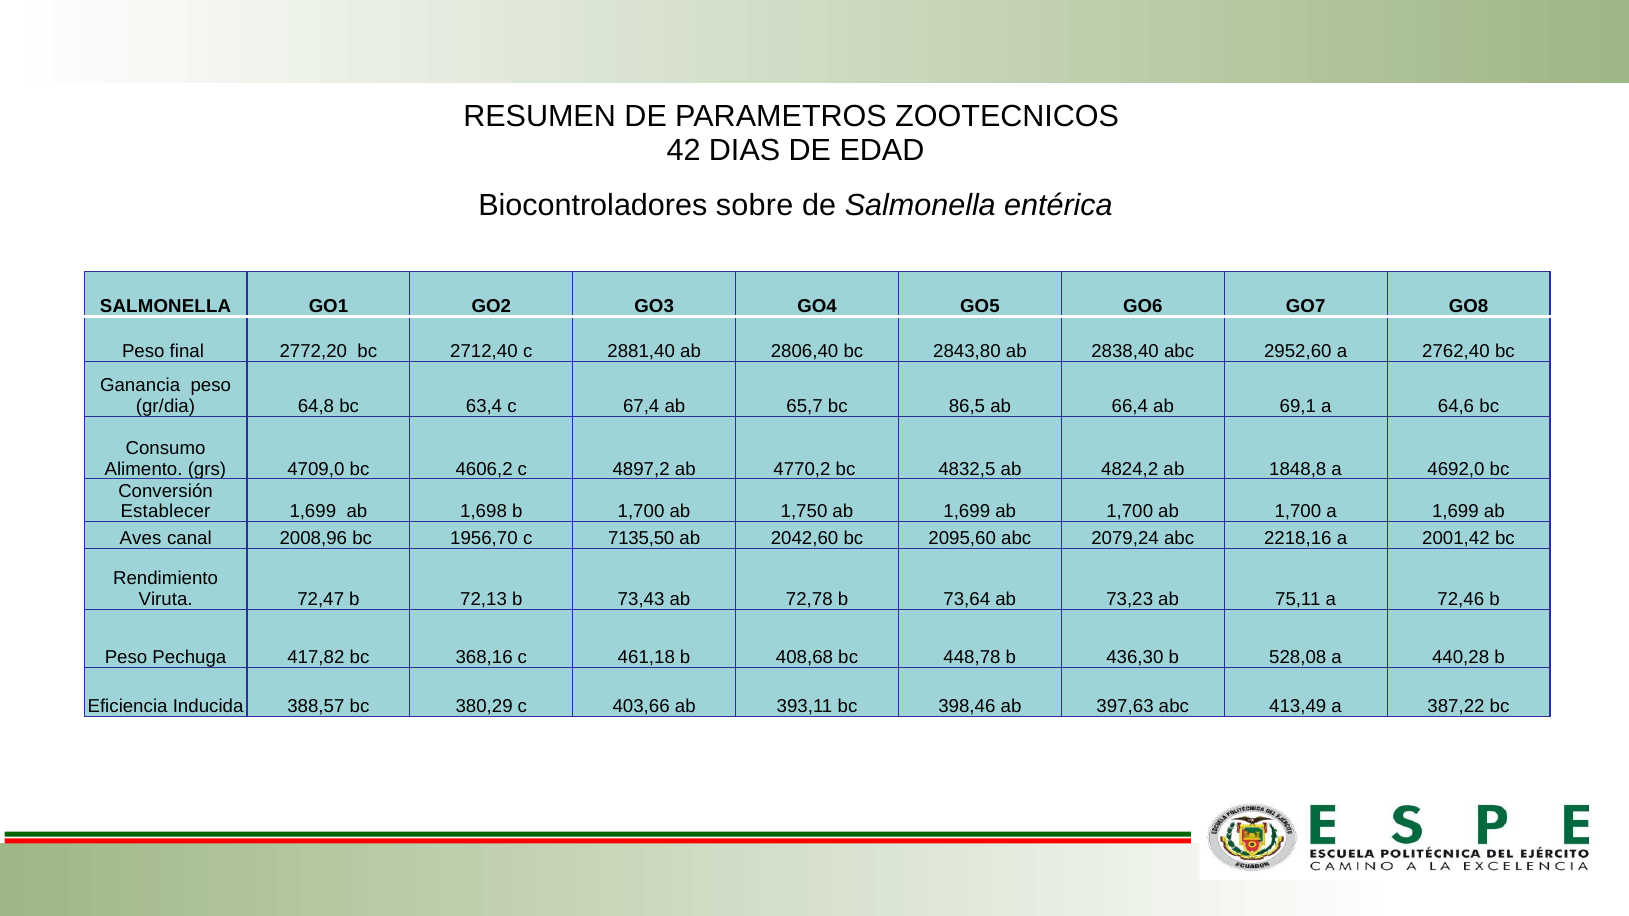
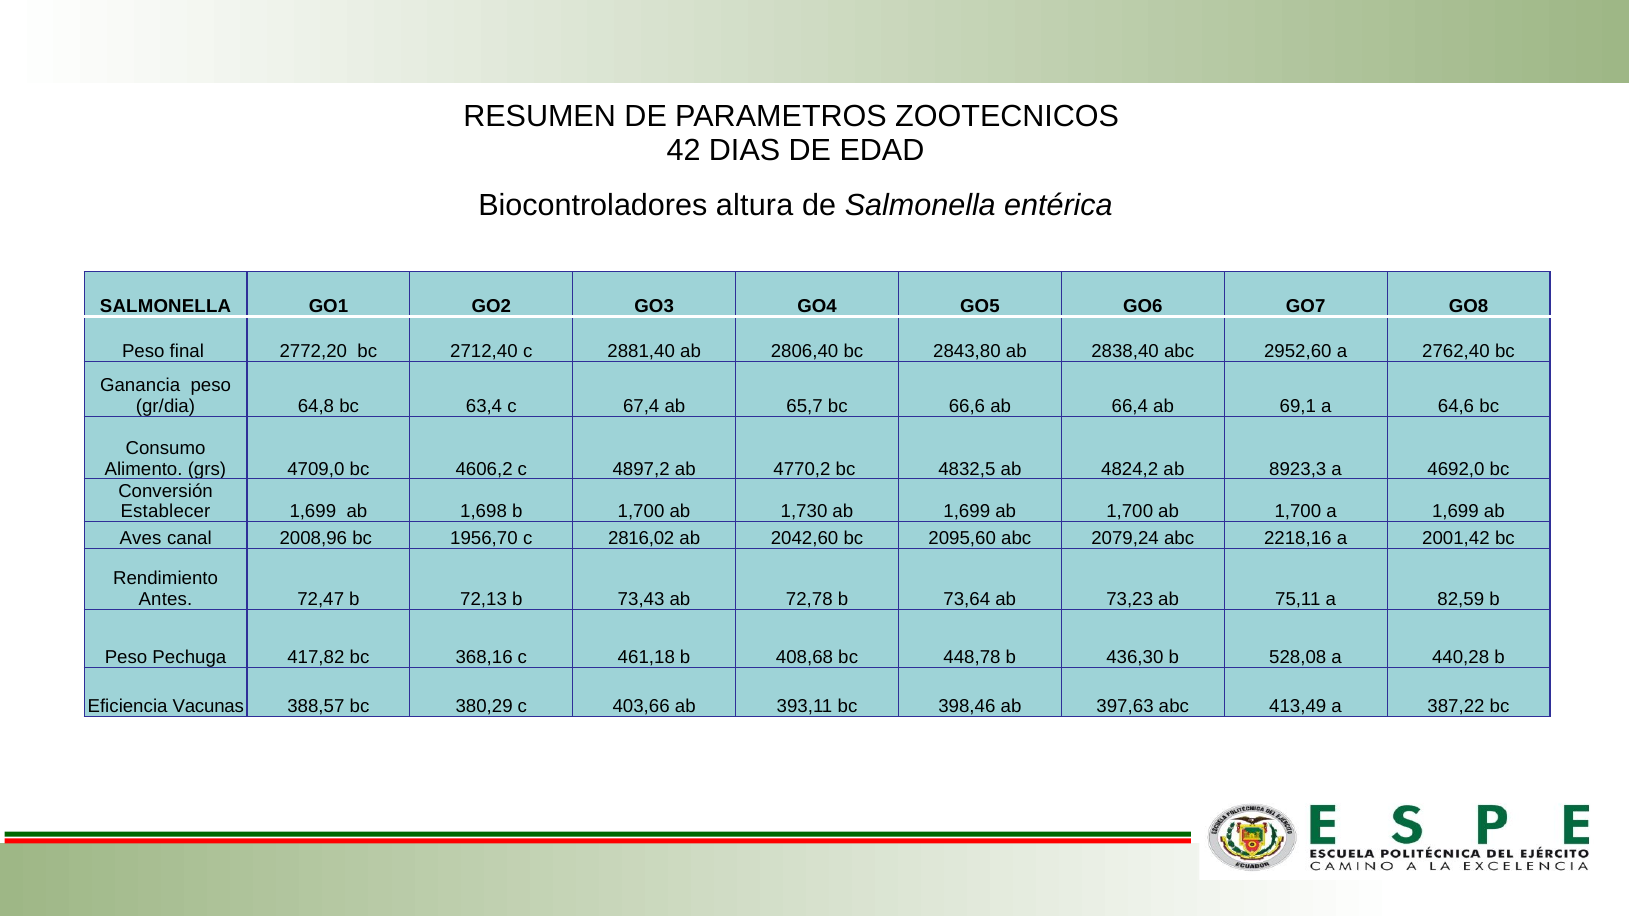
sobre: sobre -> altura (755, 205)
86,5: 86,5 -> 66,6 (967, 406)
1848,8: 1848,8 -> 8923,3 (1298, 469)
1,750: 1,750 -> 1,730 (804, 512)
7135,50: 7135,50 -> 2816,02 (641, 538)
Viruta: Viruta -> Antes (166, 599)
72,46: 72,46 -> 82,59 (1461, 599)
Inducida: Inducida -> Vacunas (208, 707)
